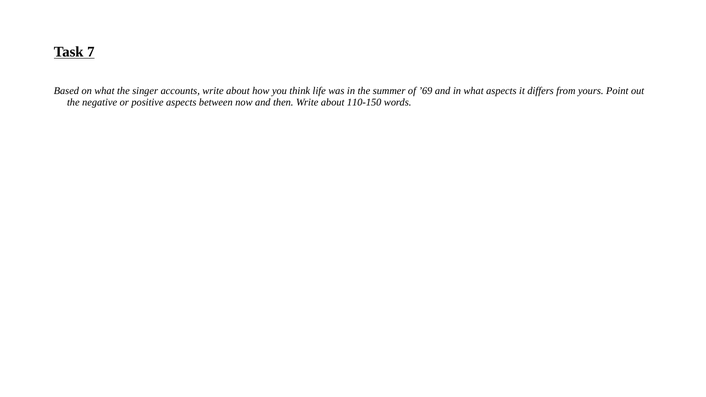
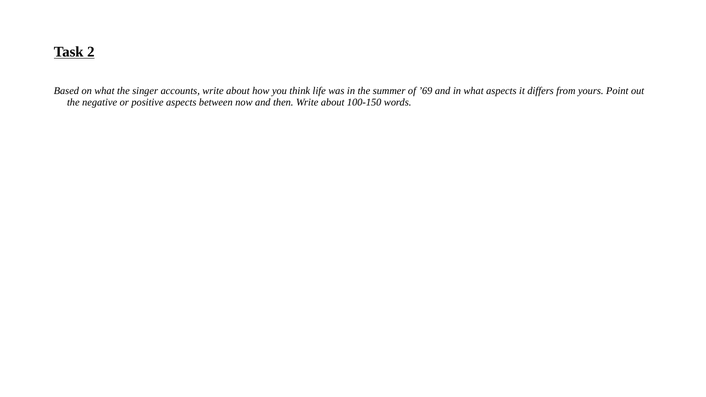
7: 7 -> 2 (91, 52)
110-150: 110-150 -> 100-150 (364, 102)
